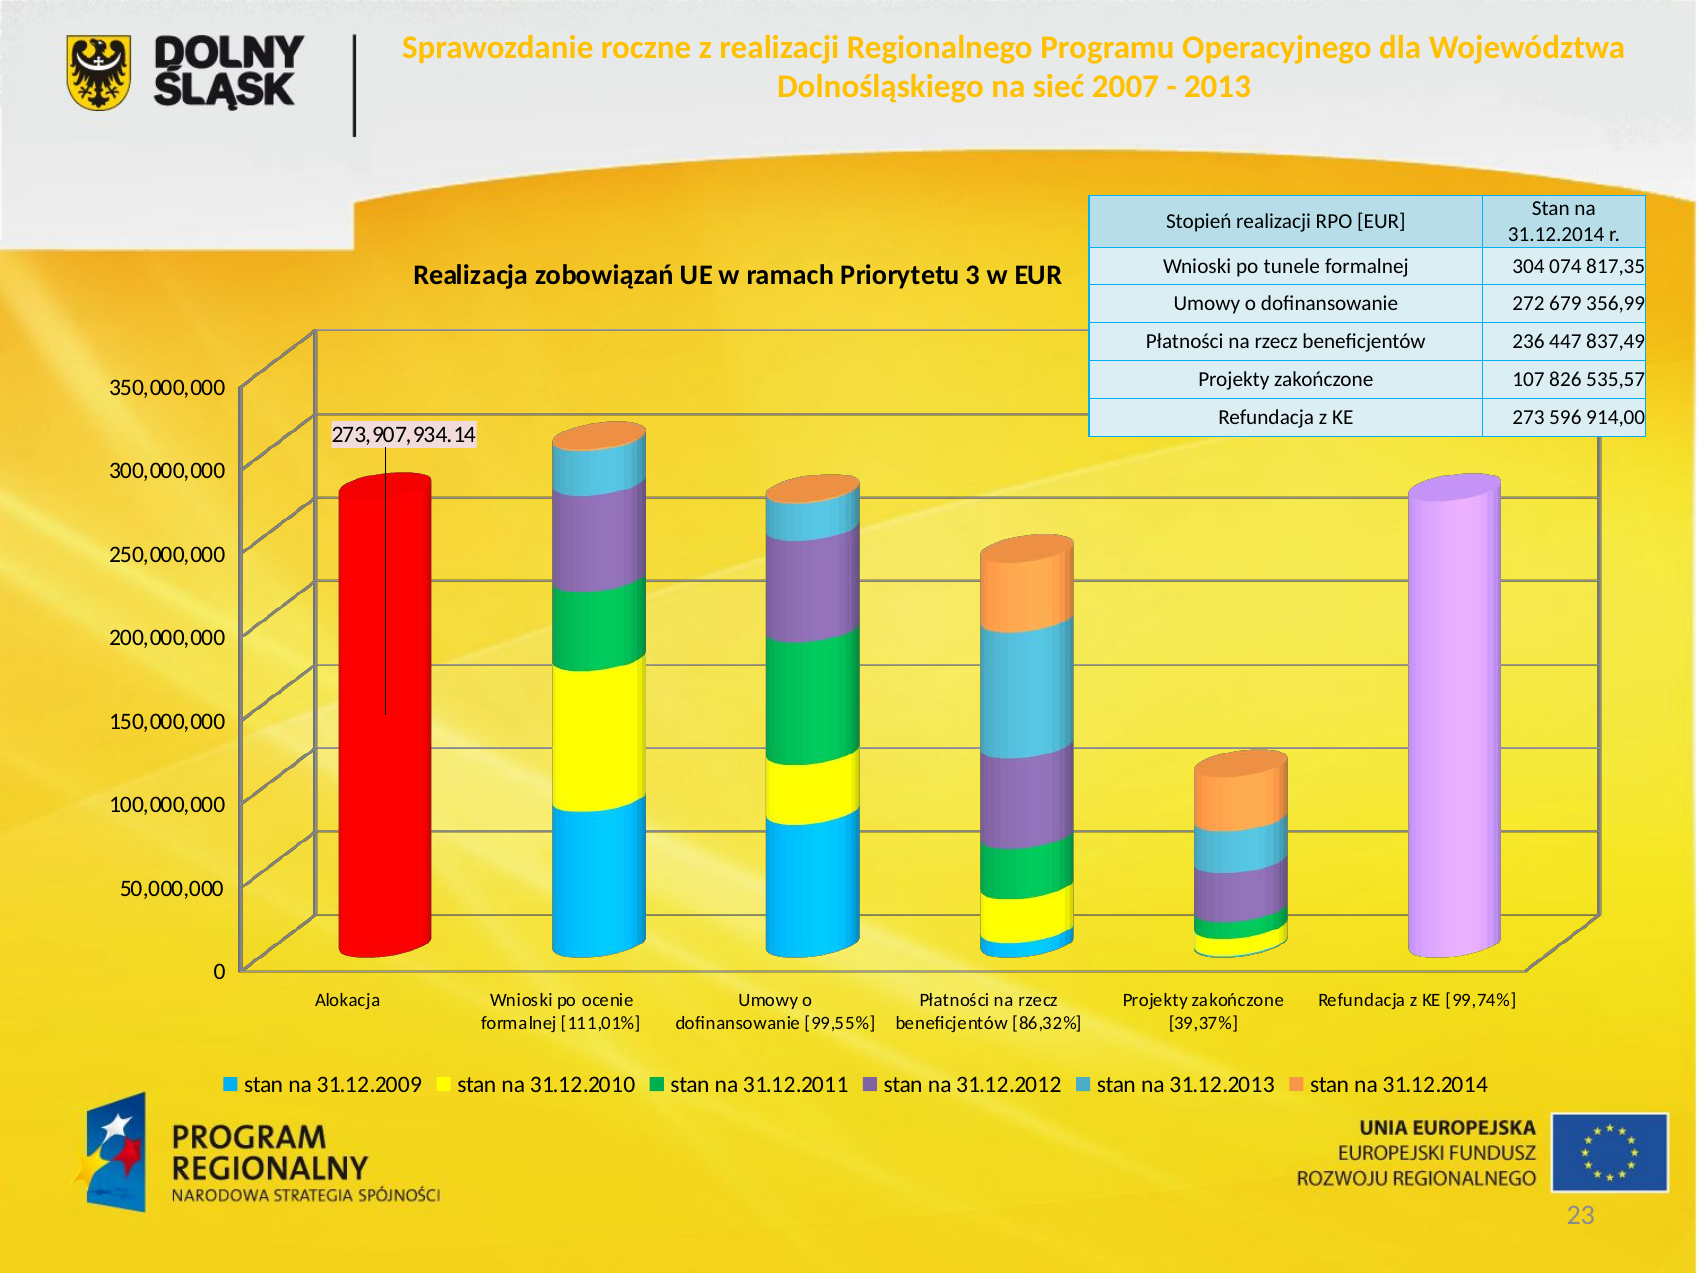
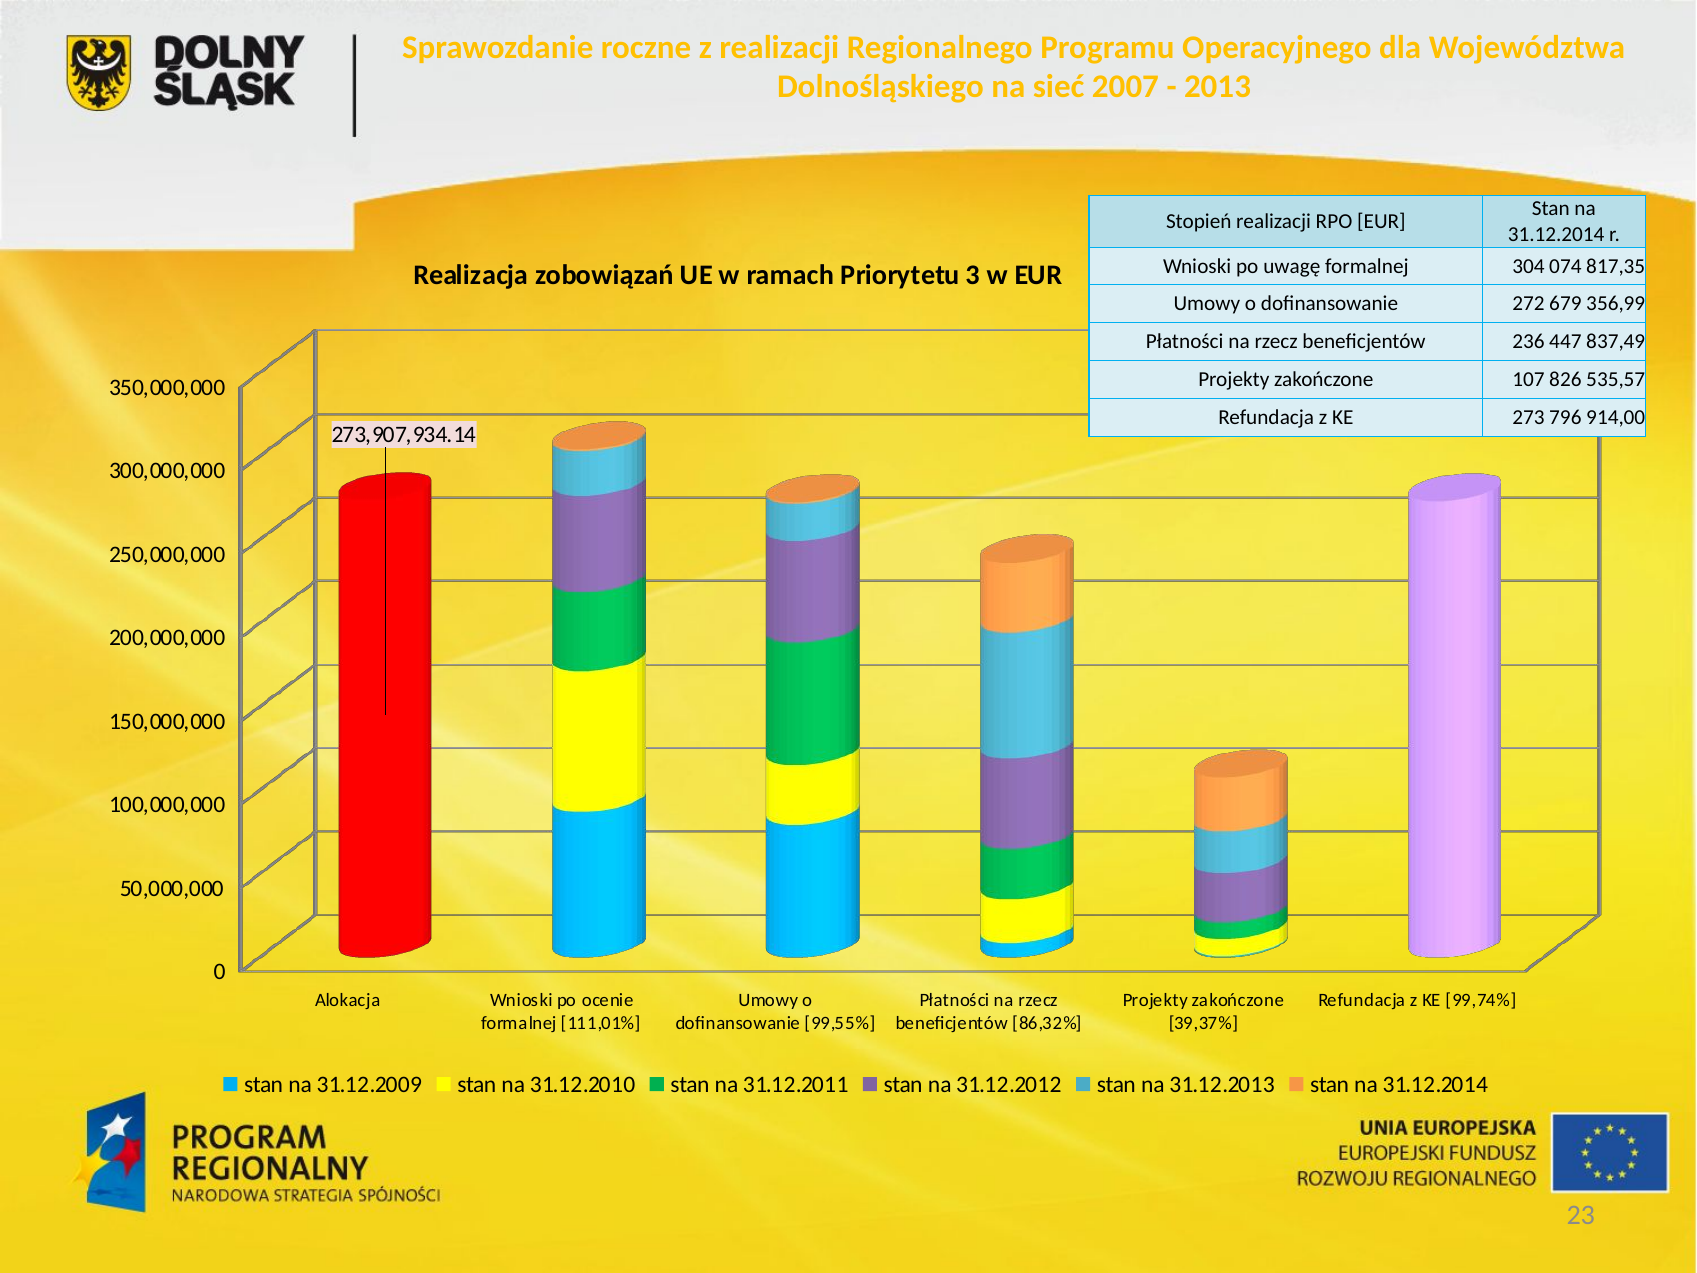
tunele: tunele -> uwagę (1292, 266)
596: 596 -> 796 (1565, 417)
